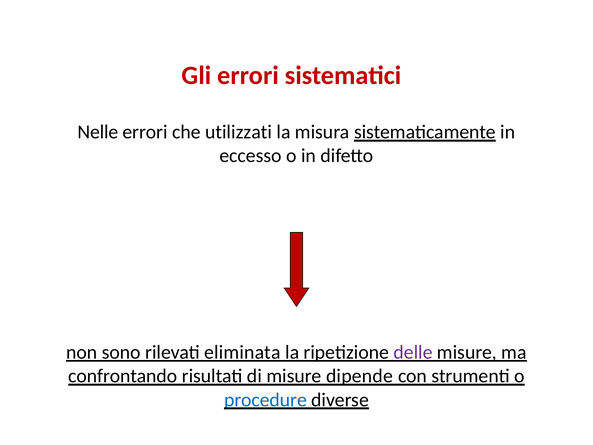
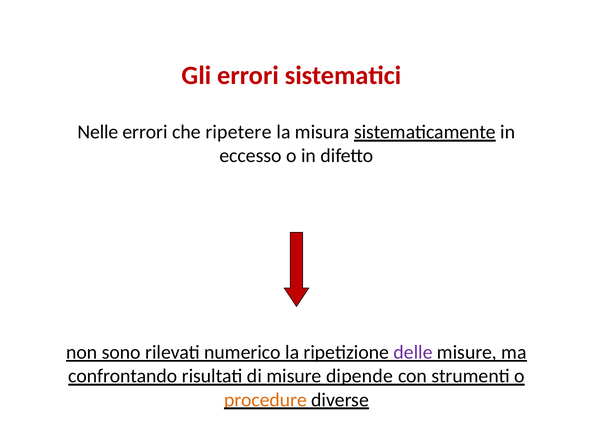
utilizzati: utilizzati -> ripetere (238, 132)
eliminata: eliminata -> numerico (242, 352)
procedure colour: blue -> orange (265, 400)
